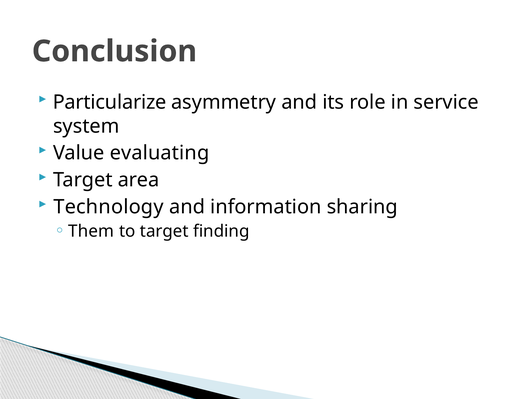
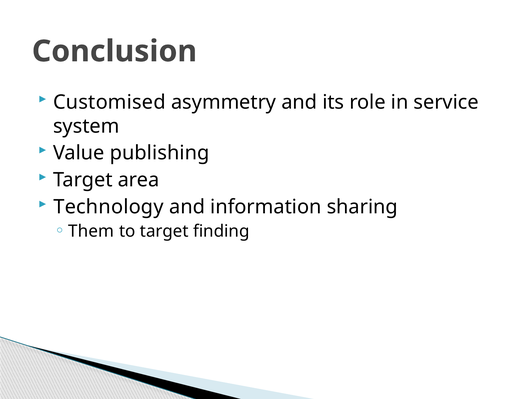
Particularize: Particularize -> Customised (109, 102)
evaluating: evaluating -> publishing (160, 153)
